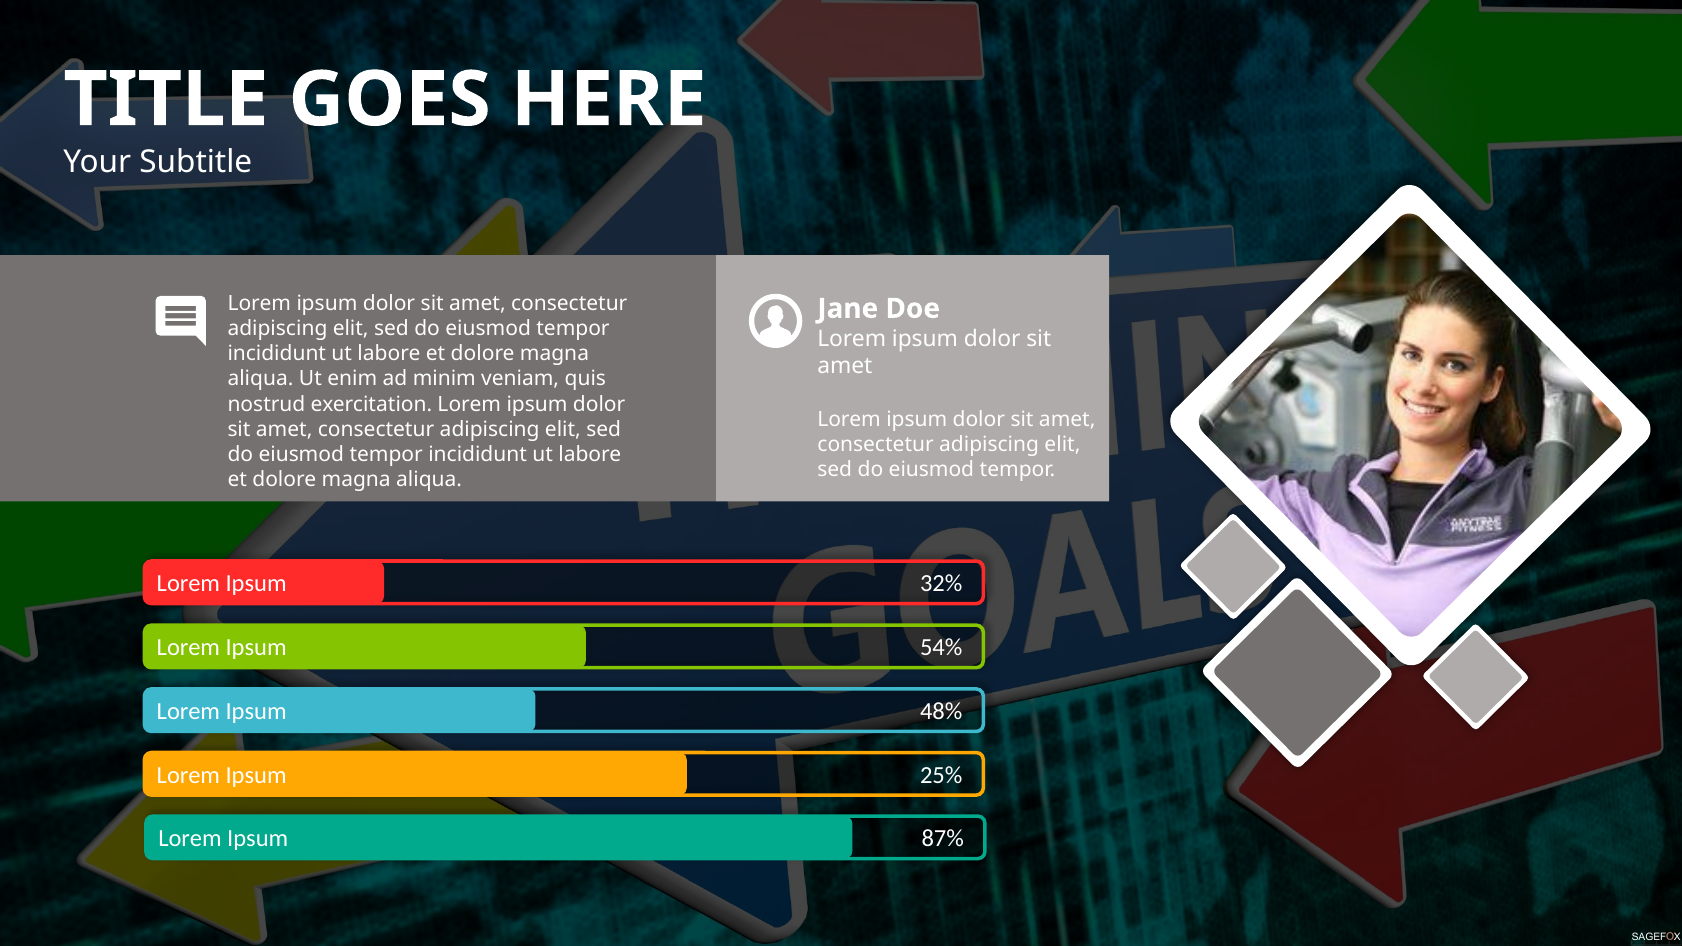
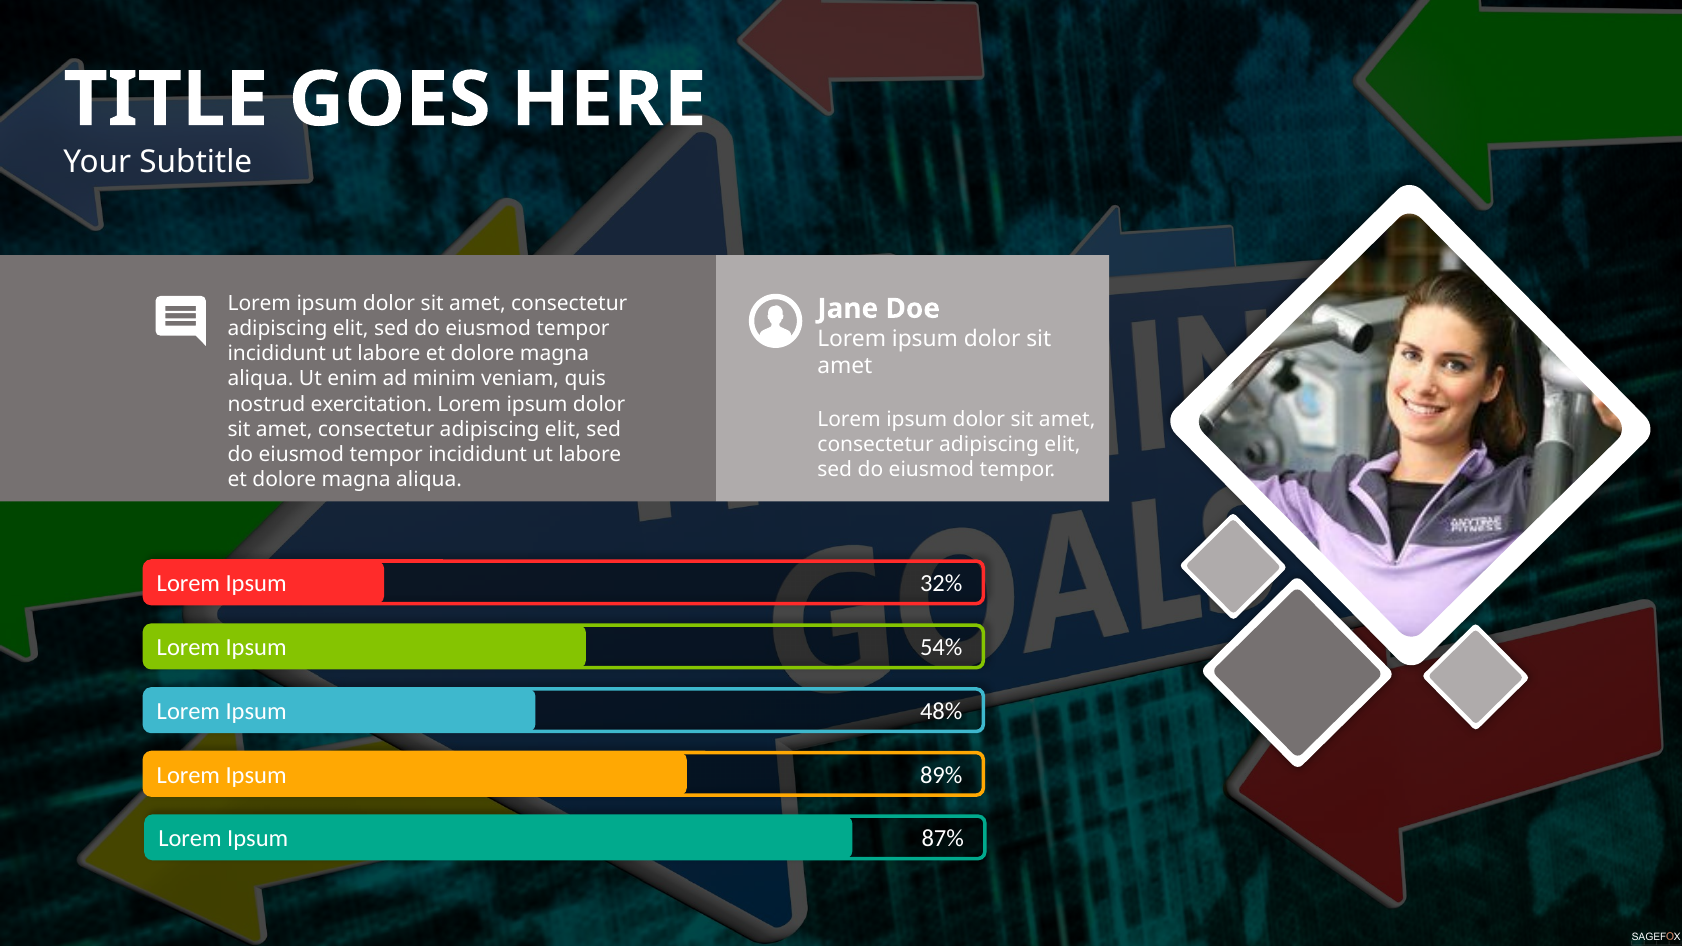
25%: 25% -> 89% (941, 775)
